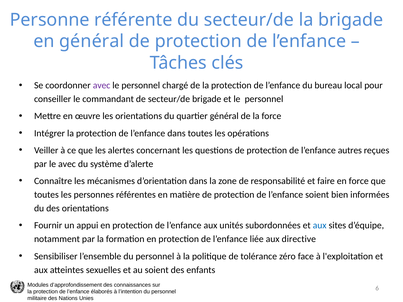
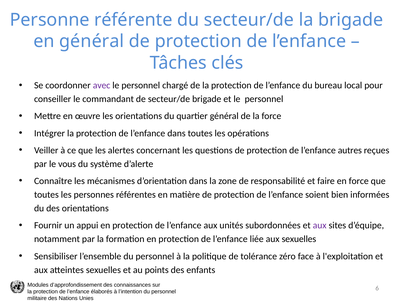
le avec: avec -> vous (67, 164)
aux colour: blue -> purple (320, 226)
aux directive: directive -> sexuelles (299, 239)
au soient: soient -> points (157, 270)
